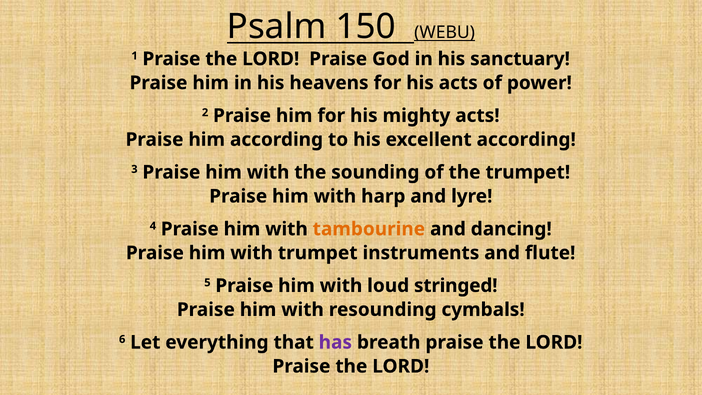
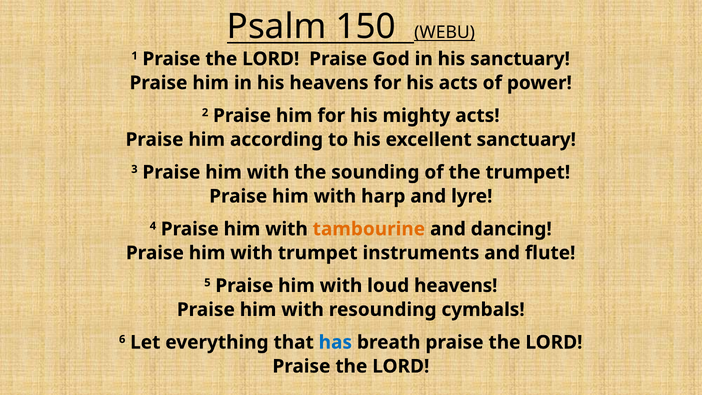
excellent according: according -> sanctuary (526, 140)
loud stringed: stringed -> heavens (456, 286)
has colour: purple -> blue (335, 342)
